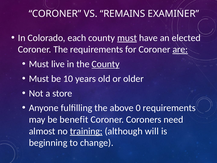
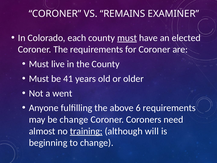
are underline: present -> none (180, 49)
County underline: present -> none (106, 64)
10: 10 -> 41 (68, 79)
store: store -> went (62, 93)
0: 0 -> 6 (138, 108)
be benefit: benefit -> change (74, 119)
